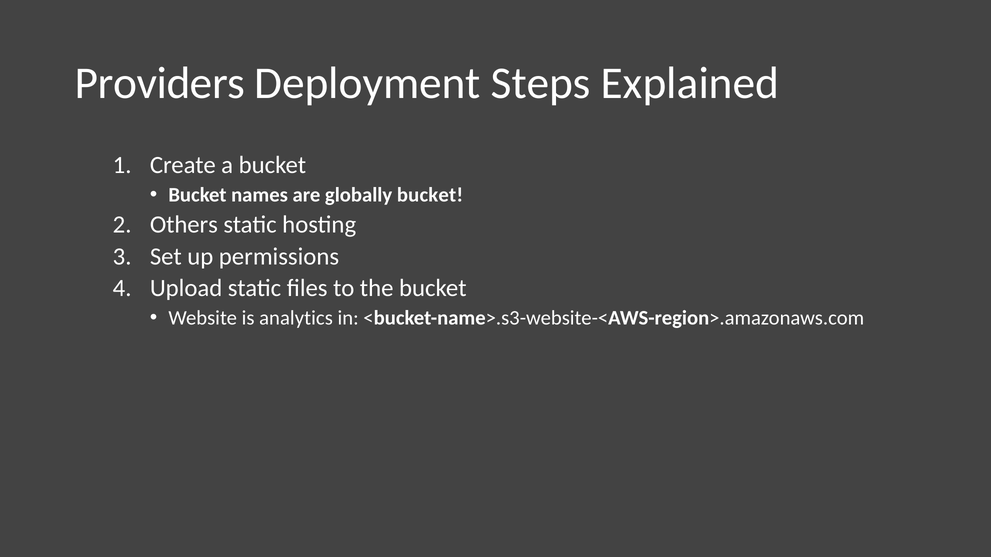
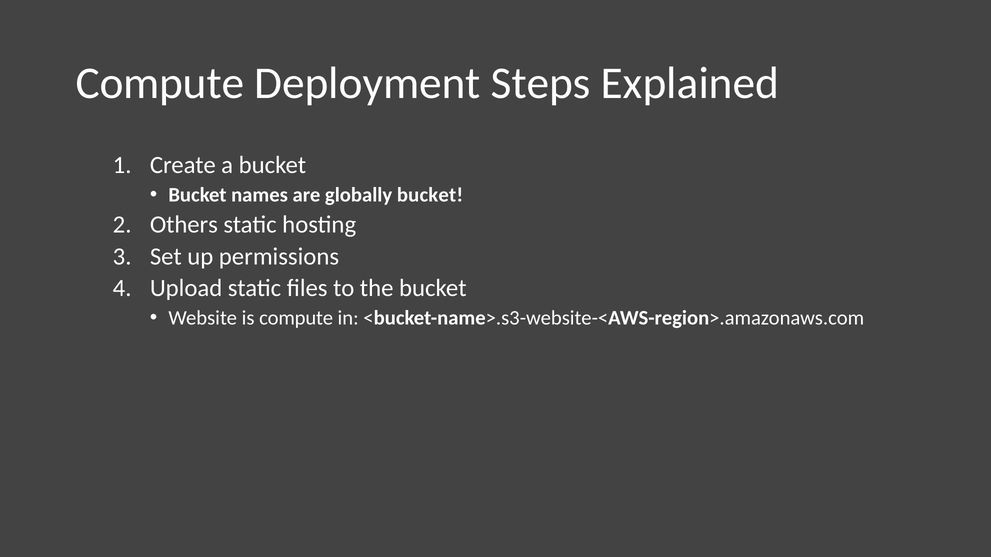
Providers: Providers -> Compute (160, 83)
is analytics: analytics -> compute (296, 318)
